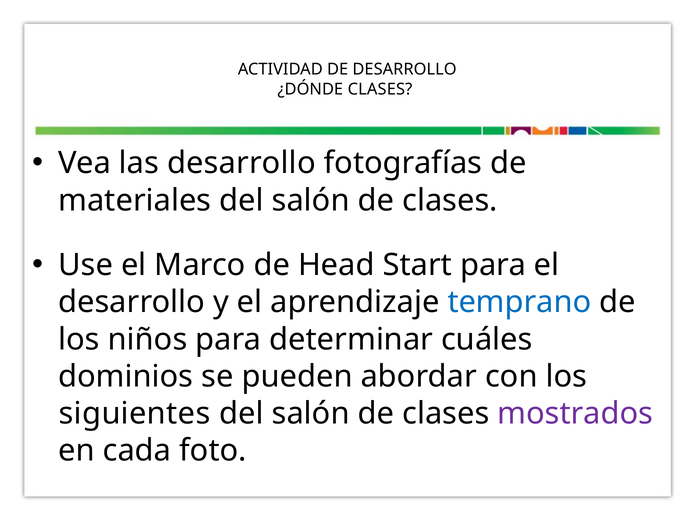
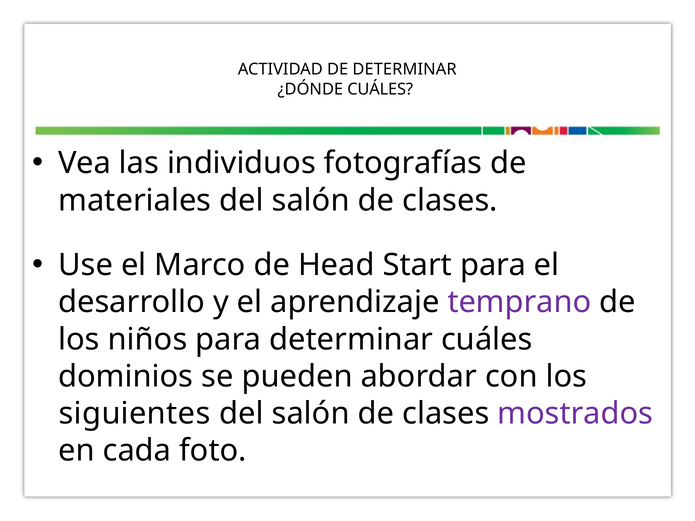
DE DESARROLLO: DESARROLLO -> DETERMINAR (405, 69)
¿DÓNDE CLASES: CLASES -> CUÁLES (380, 89)
las desarrollo: desarrollo -> individuos (241, 163)
temprano colour: blue -> purple (519, 302)
